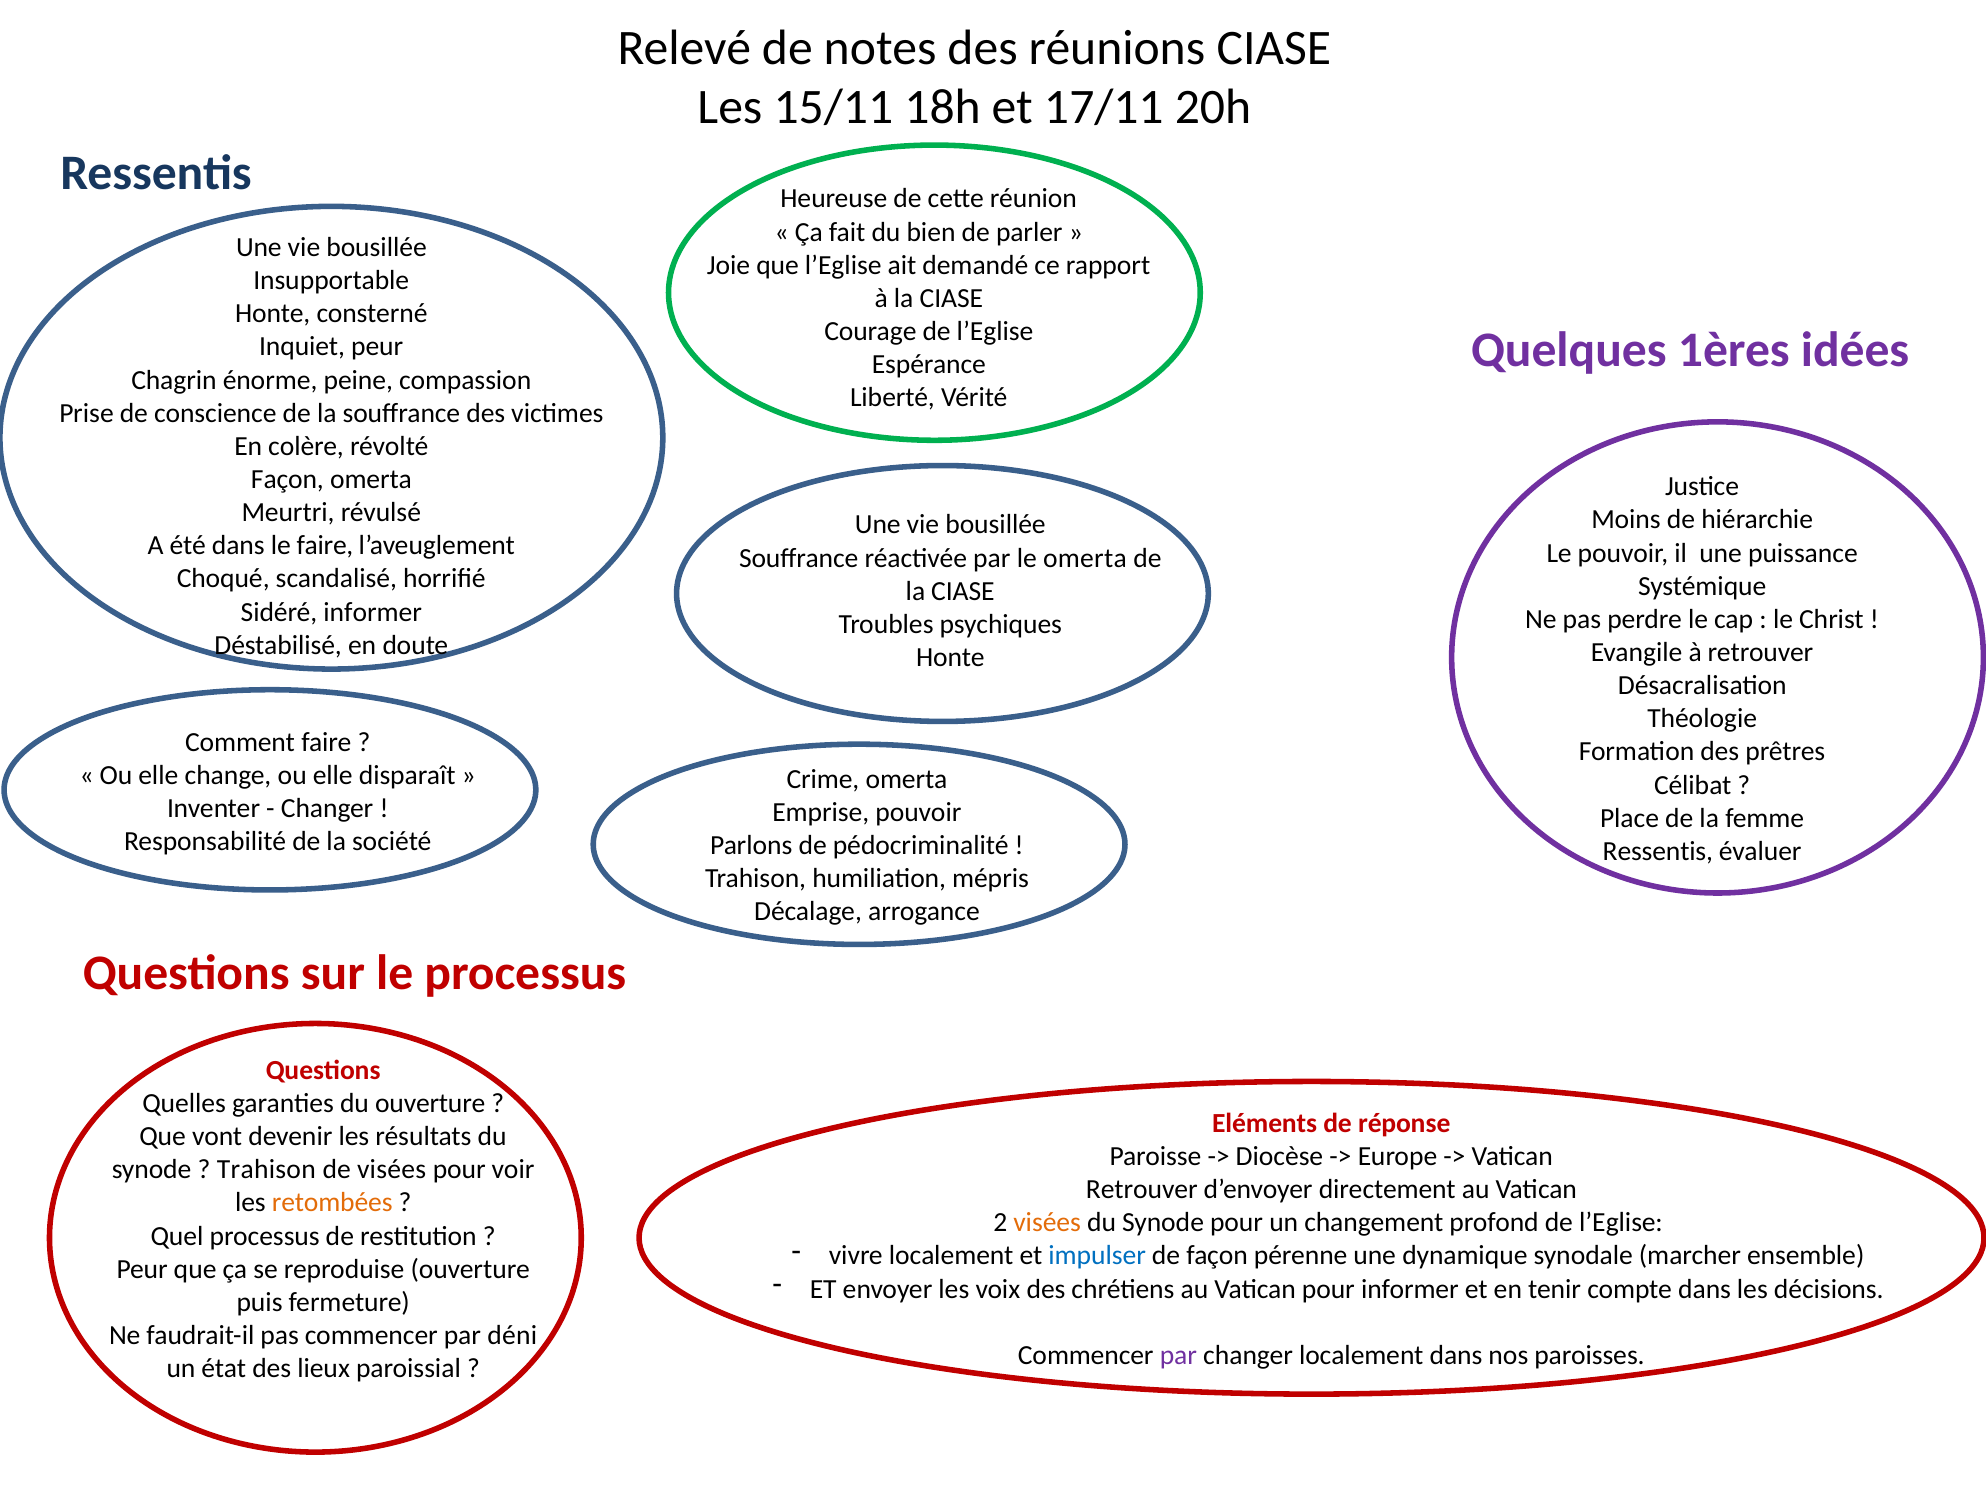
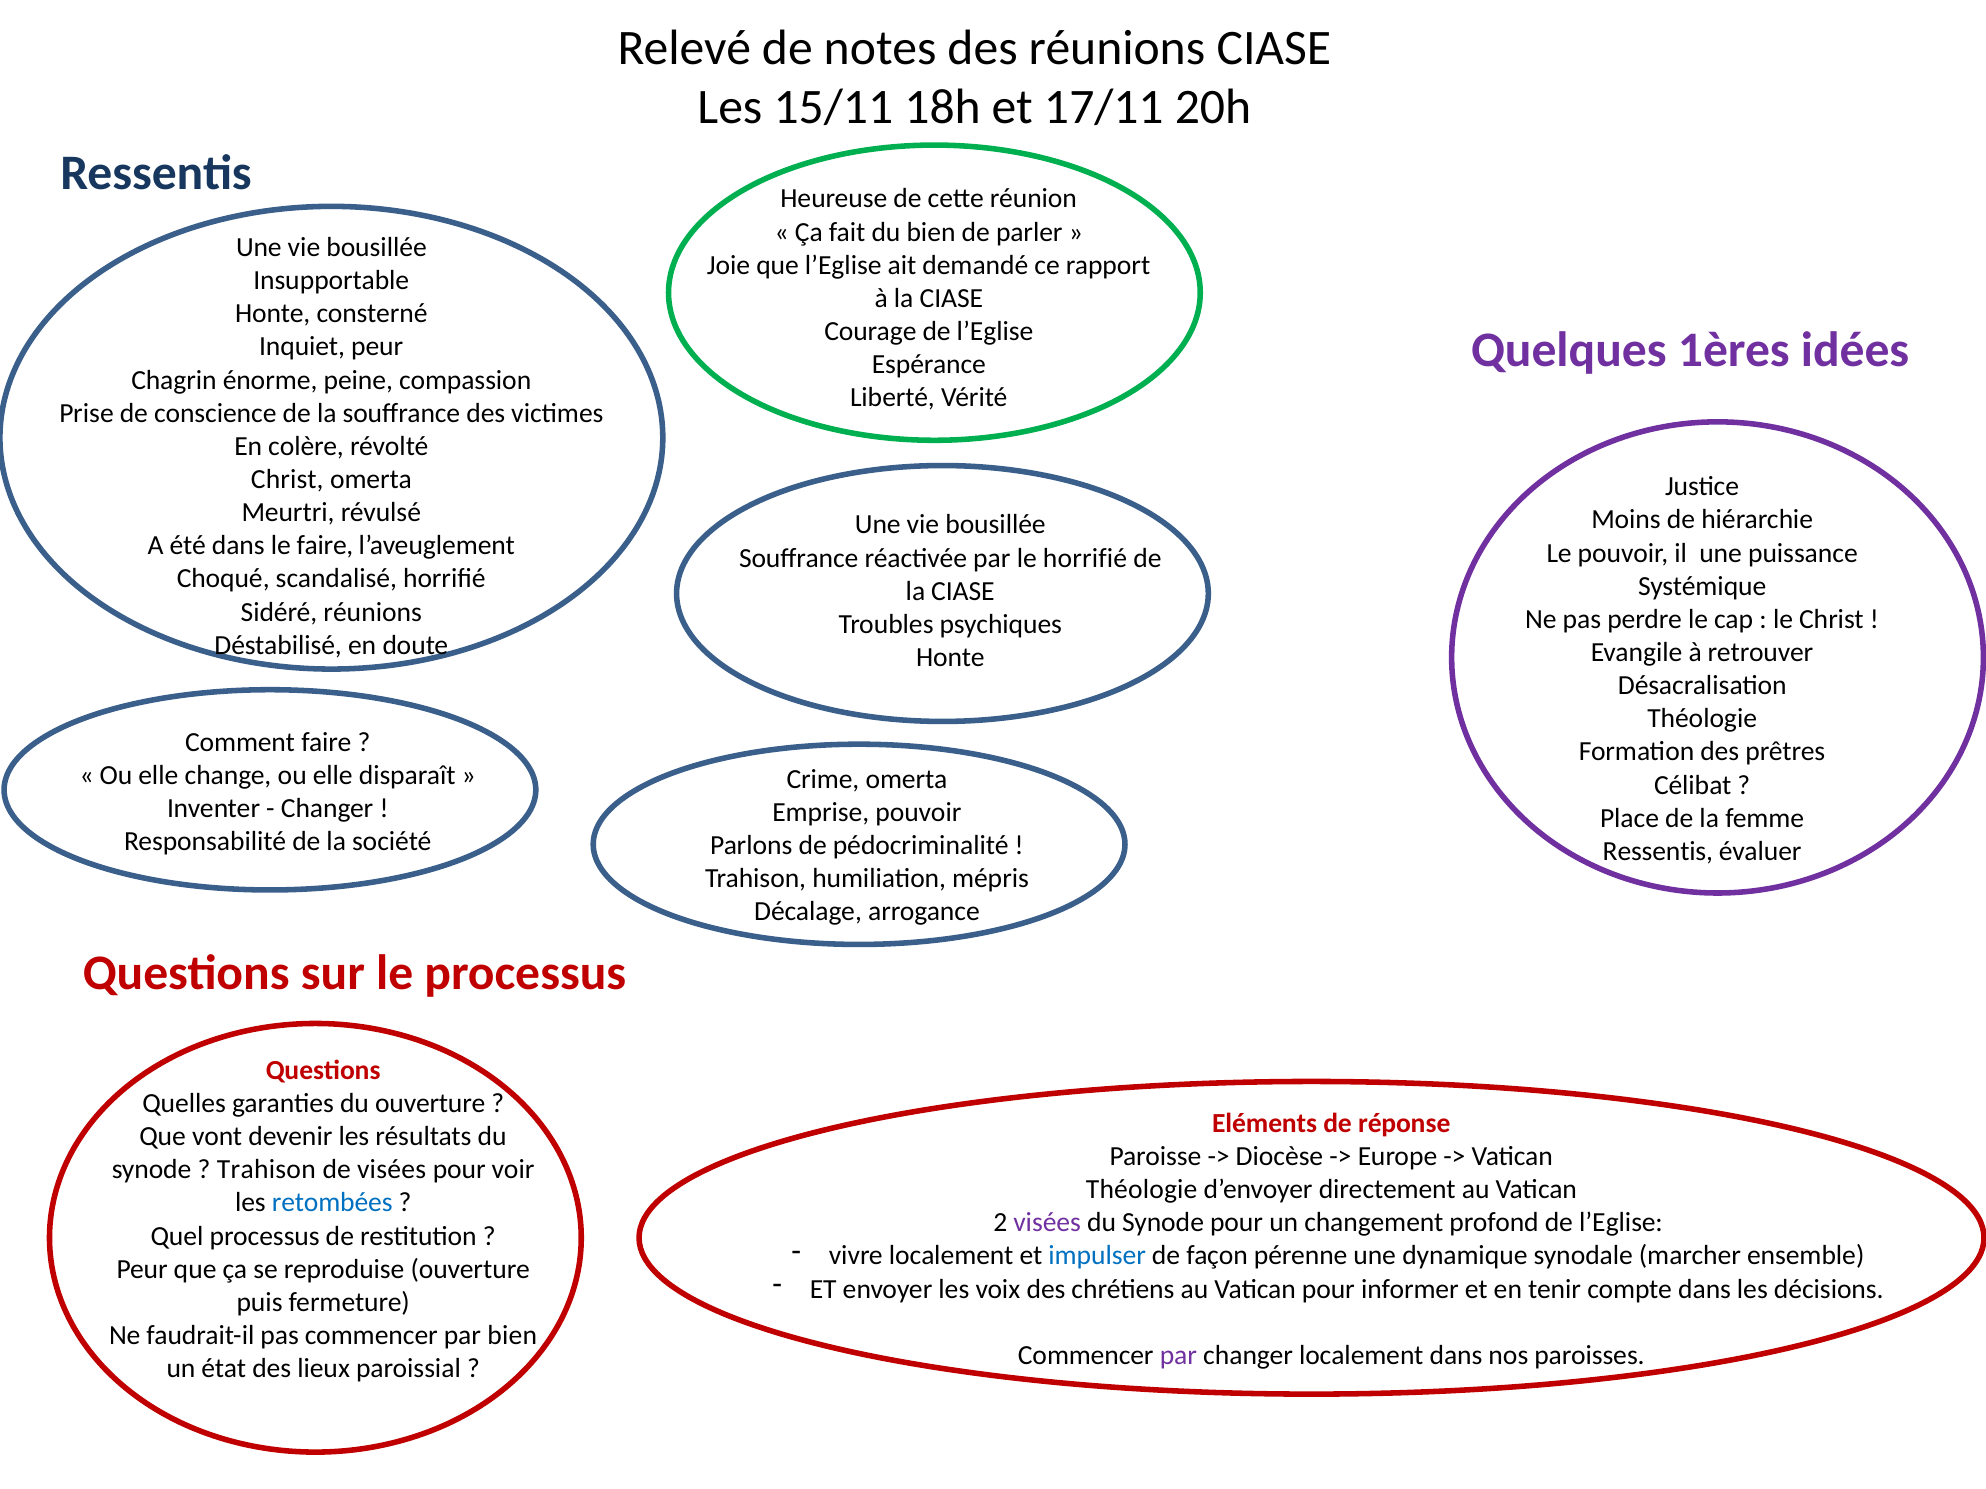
Façon: Façon -> Christ (287, 479)
le omerta: omerta -> horrifié (1085, 558)
Sidéré informer: informer -> réunions (373, 612)
Retrouver: Retrouver -> Théologie (1142, 1190)
retombées colour: orange -> blue (332, 1203)
visées colour: orange -> purple (1047, 1223)
par déni: déni -> bien (512, 1336)
